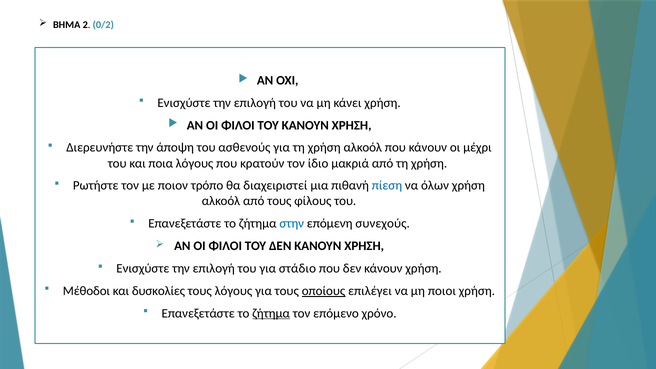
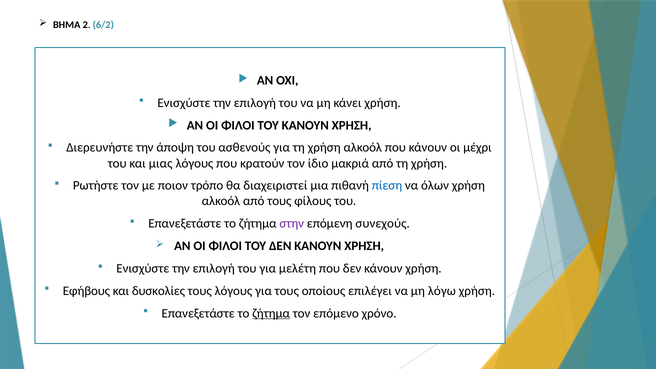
0/2: 0/2 -> 6/2 (103, 25)
ποια: ποια -> μιας (161, 163)
στην colour: blue -> purple (292, 224)
στάδιο: στάδιο -> μελέτη (298, 268)
Μέθοδοι: Μέθοδοι -> Εφήβους (86, 291)
οποίους underline: present -> none (324, 291)
ποιοι: ποιοι -> λόγω (442, 291)
